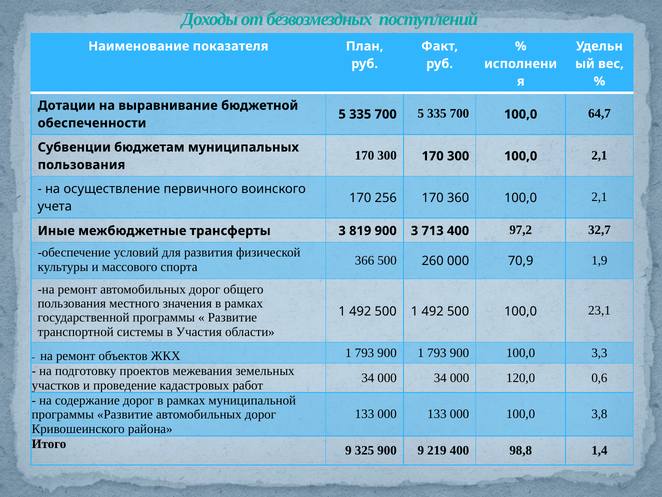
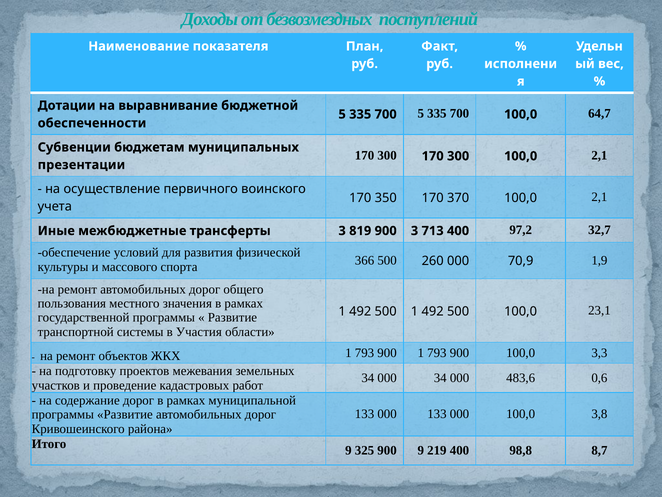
пользования: пользования -> презентации (81, 165)
256: 256 -> 350 (386, 198)
360: 360 -> 370 (458, 198)
120,0: 120,0 -> 483,6 (521, 378)
1,4: 1,4 -> 8,7 (599, 450)
